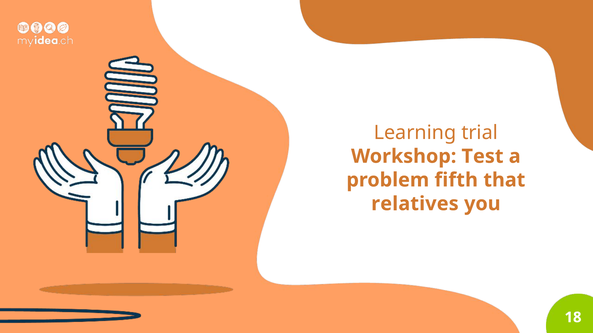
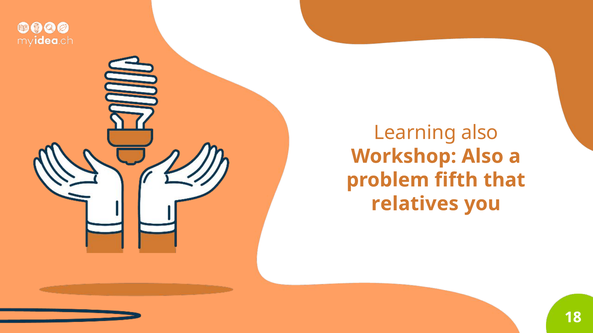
Learning trial: trial -> also (480, 133)
Workshop Test: Test -> Also (483, 157)
